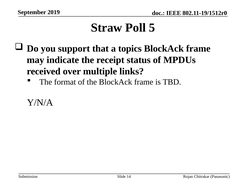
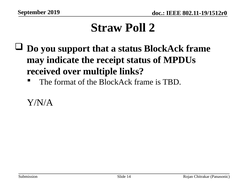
5: 5 -> 2 (152, 28)
a topics: topics -> status (130, 49)
